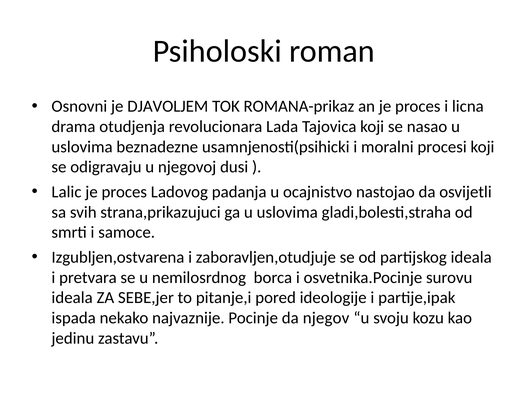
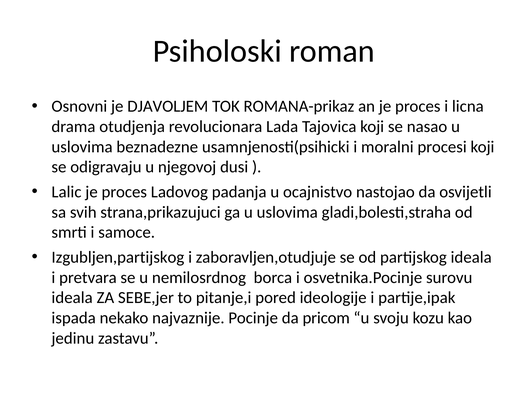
Izgubljen,ostvarena: Izgubljen,ostvarena -> Izgubljen,partijskog (118, 257)
njegov: njegov -> pricom (326, 318)
